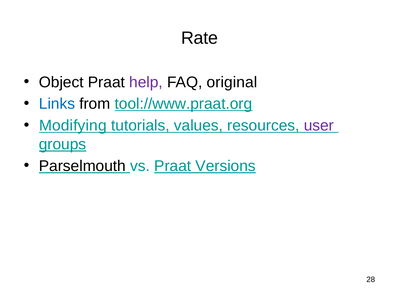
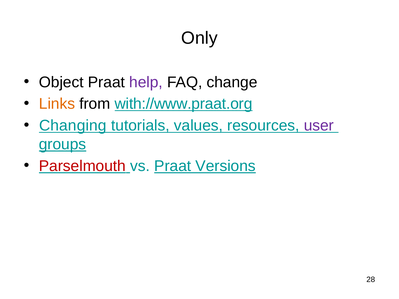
Rate: Rate -> Only (199, 38)
original: original -> change (232, 82)
Links colour: blue -> orange (57, 104)
tool://www.praat.org: tool://www.praat.org -> with://www.praat.org (184, 104)
Modifying: Modifying -> Changing (73, 126)
Parselmouth colour: black -> red (82, 166)
